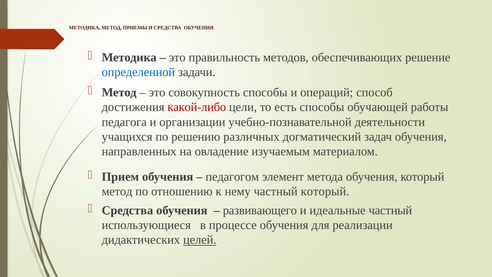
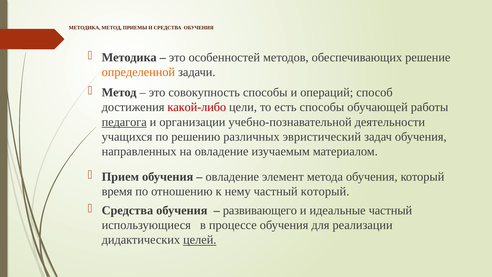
правильность: правильность -> особенностей (224, 57)
определенной colour: blue -> orange (138, 72)
педагога underline: none -> present (124, 122)
догматический: догматический -> эвристический (322, 137)
педагогом: педагогом -> овладение (232, 176)
метод: метод -> время (117, 191)
